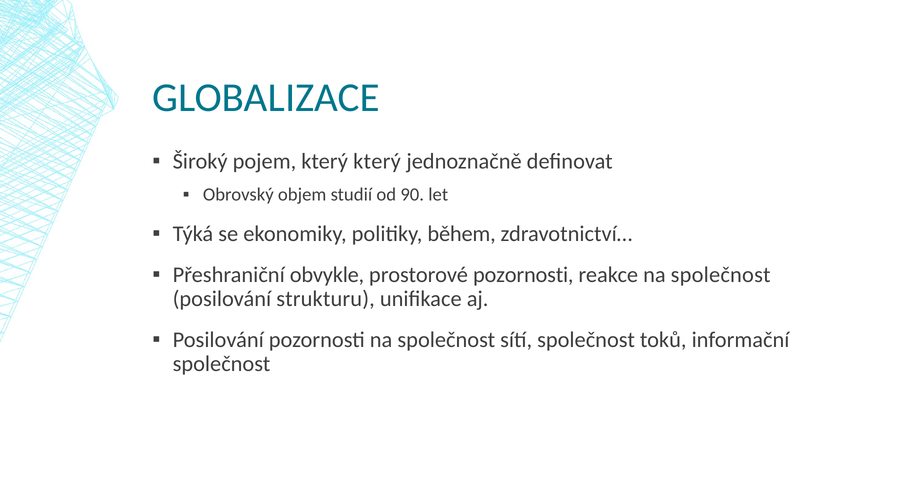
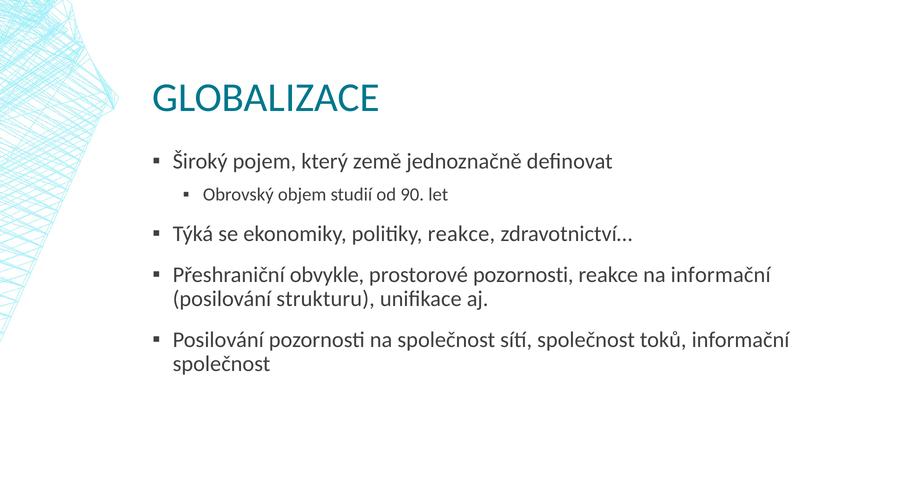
který který: který -> země (377, 162)
politiky během: během -> reakce (461, 234)
reakce na společnost: společnost -> informační (721, 275)
